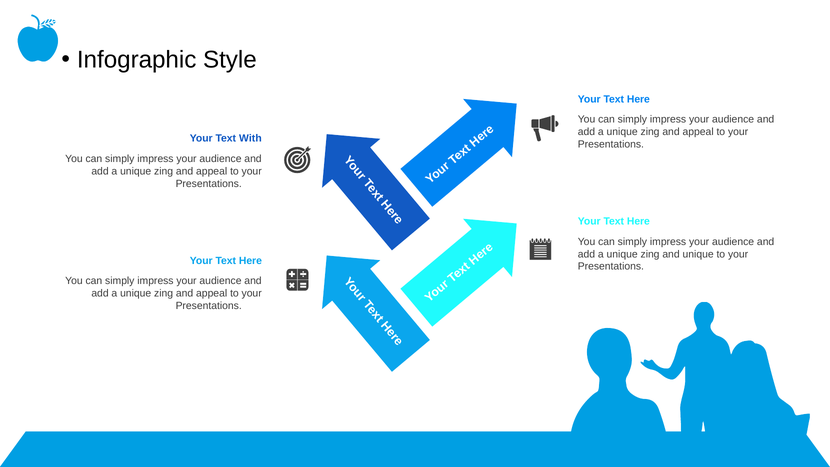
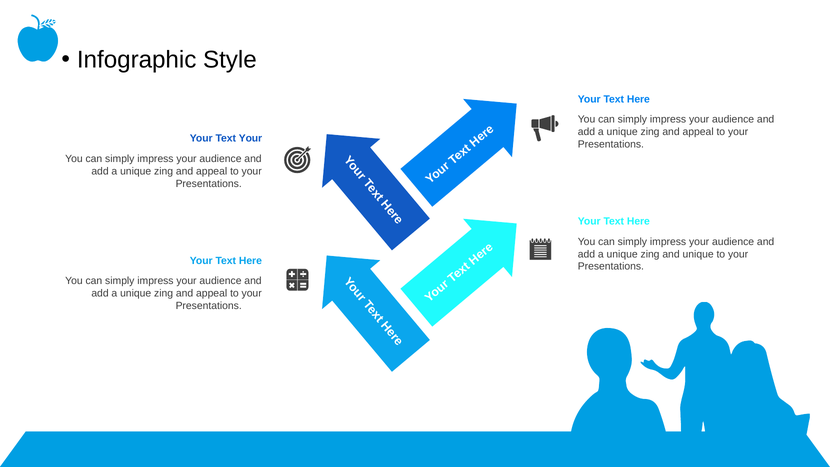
Text With: With -> Your (250, 139)
